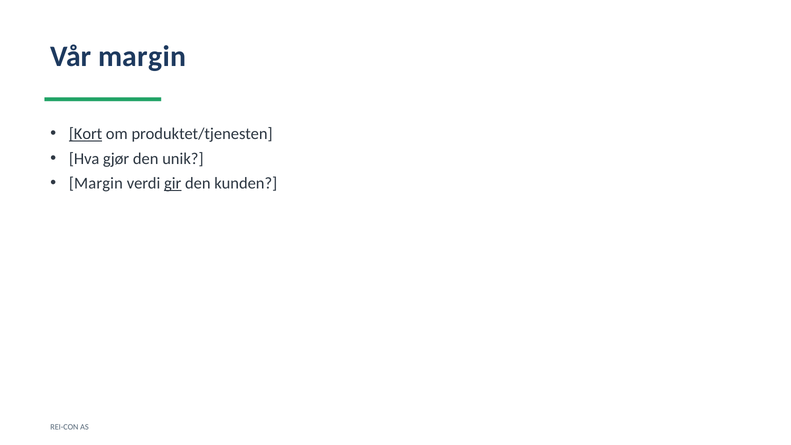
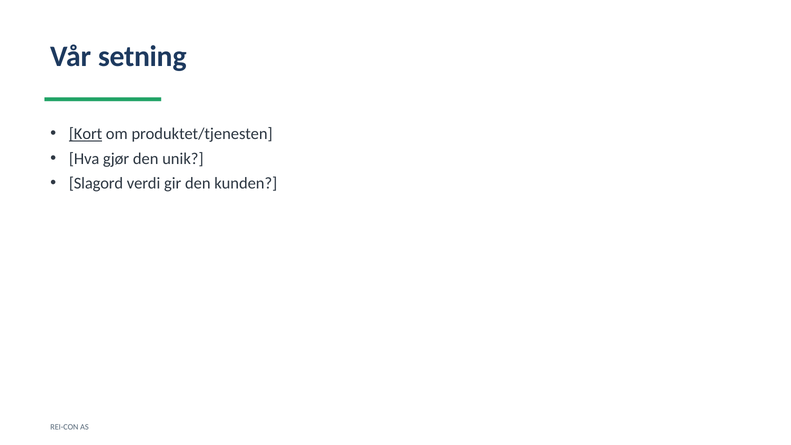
Vår margin: margin -> setning (142, 56)
Margin: Margin -> Slagord (96, 183)
gir underline: present -> none (173, 183)
